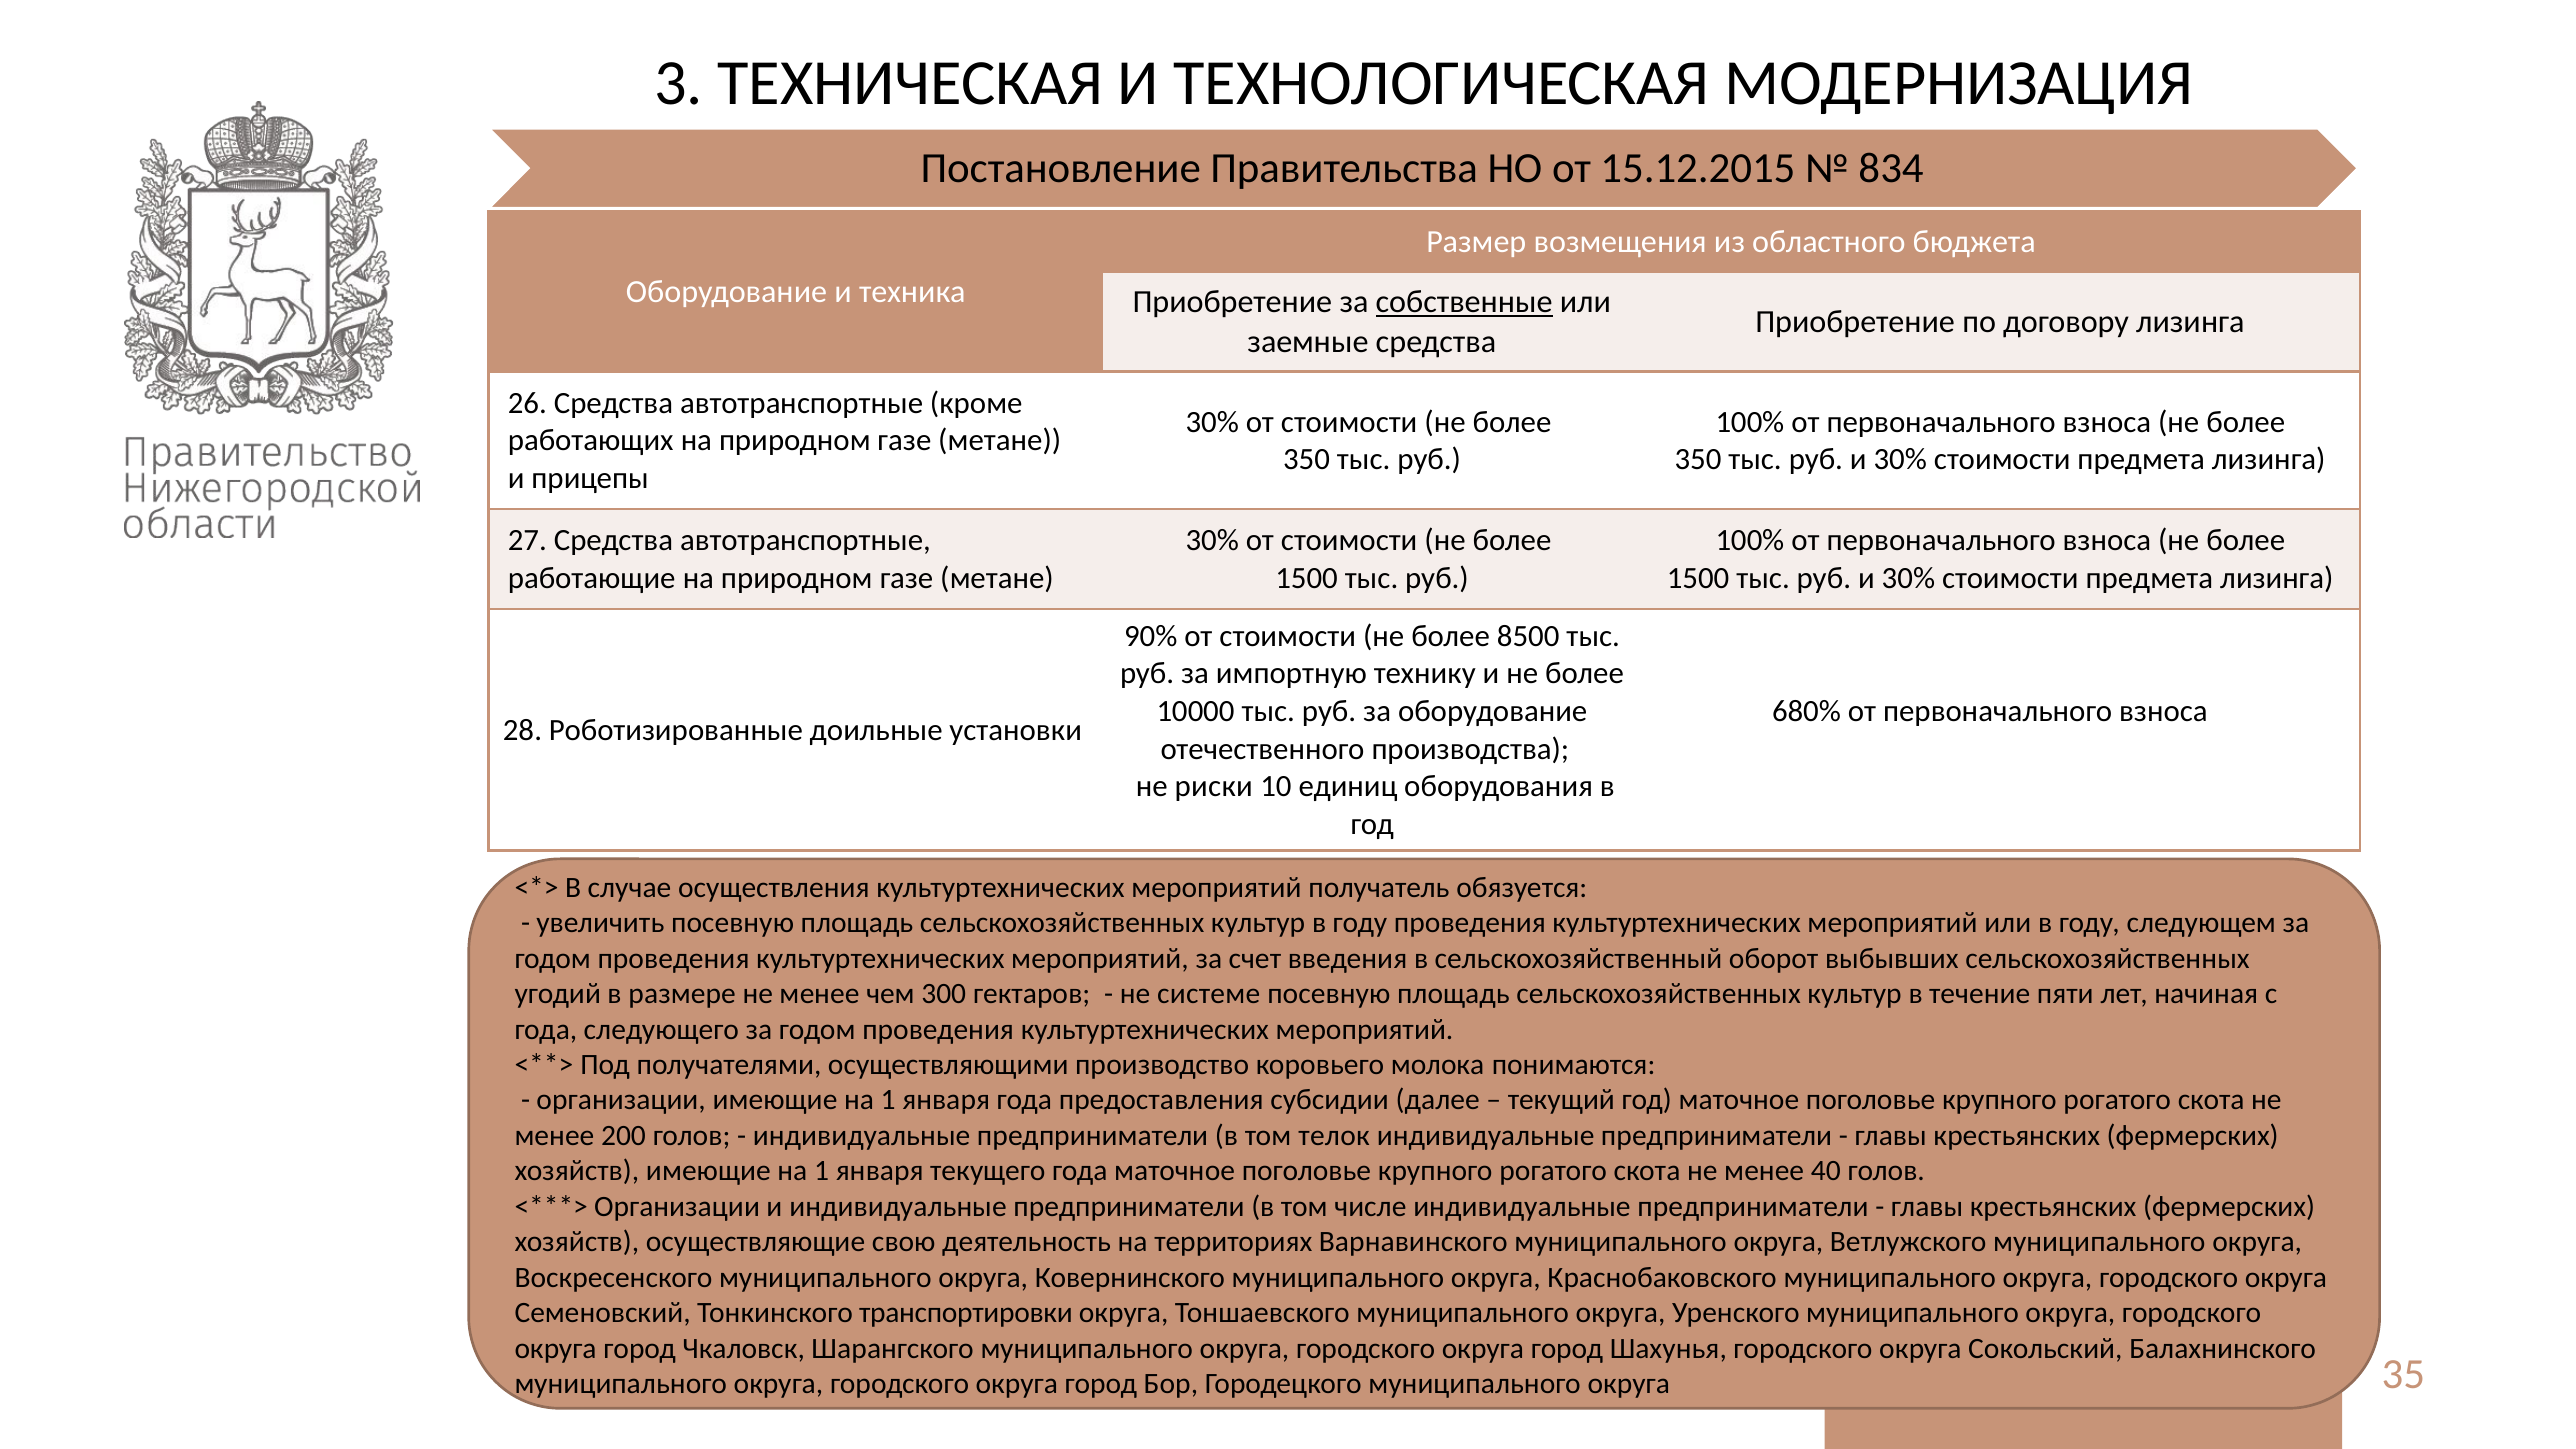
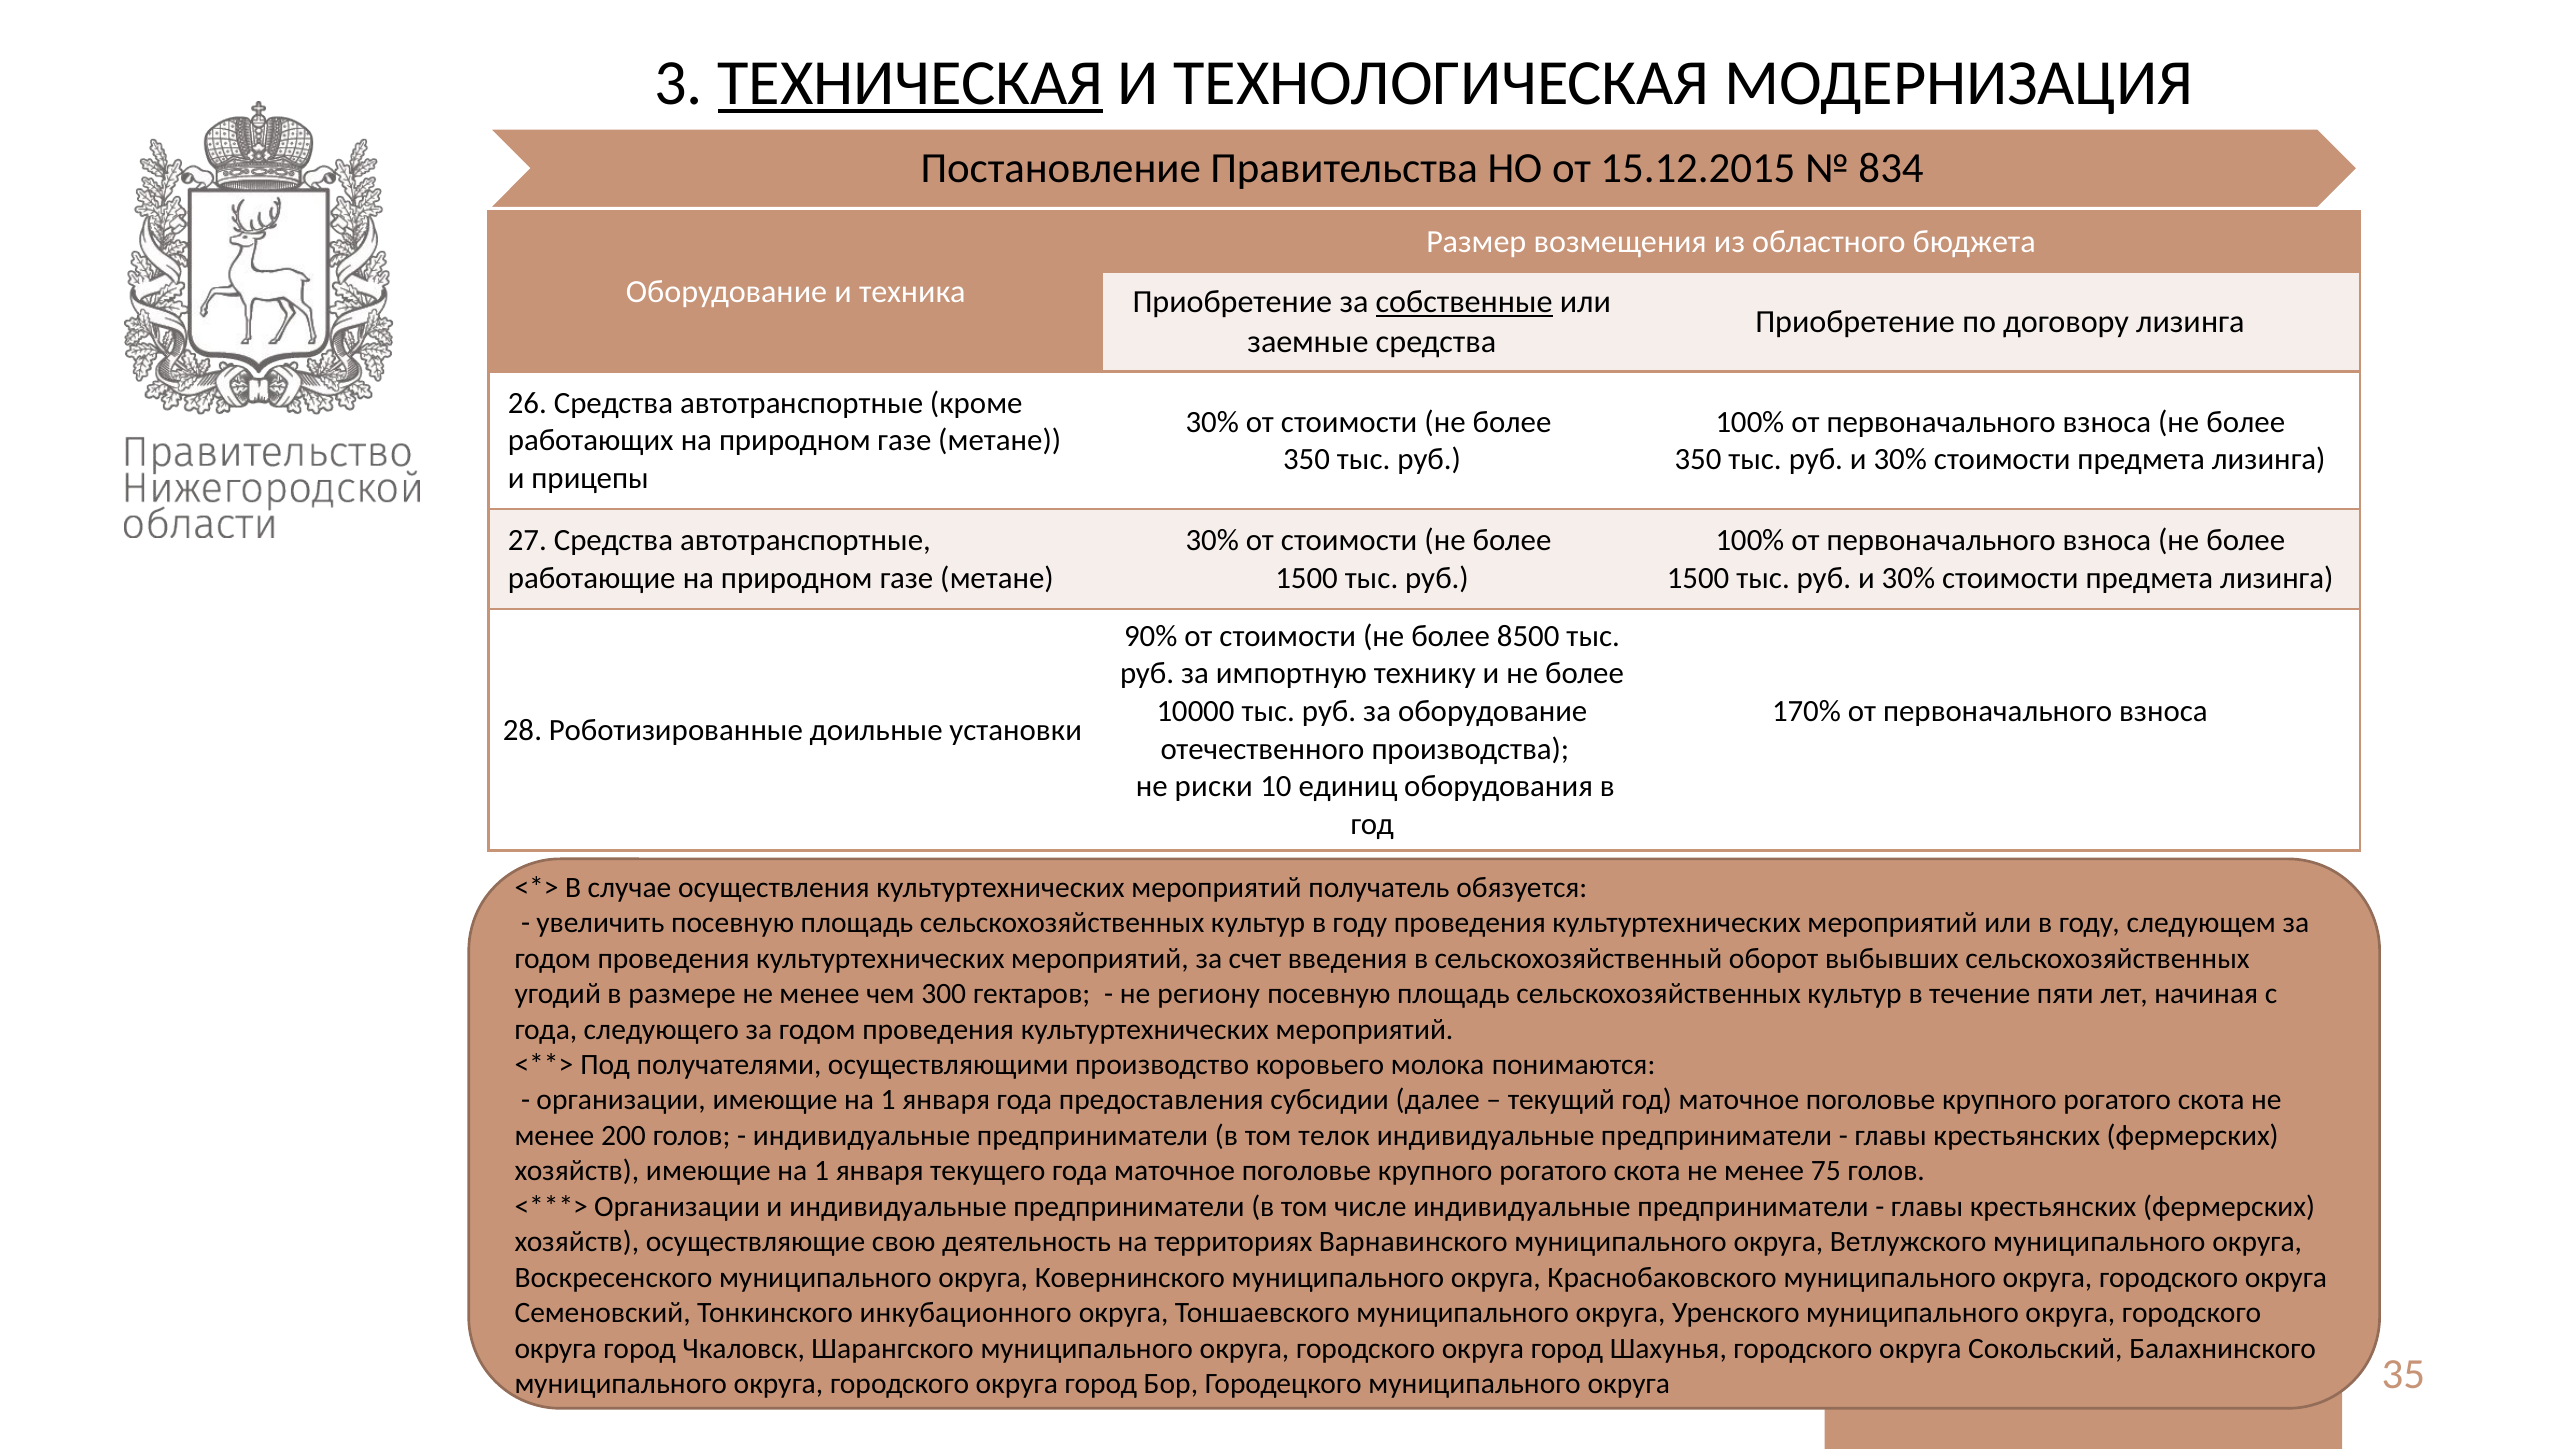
ТЕХНИЧЕСКАЯ underline: none -> present (911, 83)
680%: 680% -> 170% (1806, 711)
системе: системе -> региону (1209, 994)
40: 40 -> 75 (1826, 1171)
транспортировки: транспортировки -> инкубационного (966, 1313)
